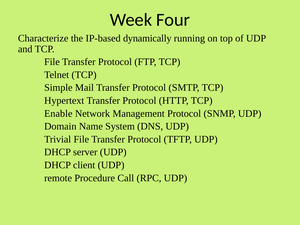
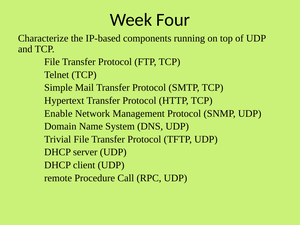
dynamically: dynamically -> components (147, 38)
